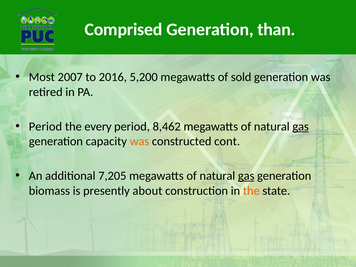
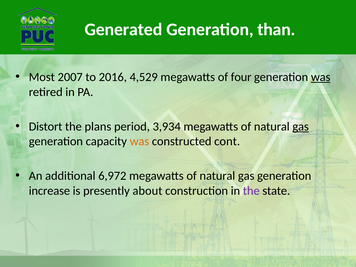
Comprised: Comprised -> Generated (123, 29)
5,200: 5,200 -> 4,529 (144, 77)
sold: sold -> four (241, 77)
was underline: none -> present (321, 77)
Period: Period -> Distort (46, 126)
every: every -> plans (98, 126)
8,462: 8,462 -> 3,934 (167, 126)
7,205: 7,205 -> 6,972 (112, 176)
gas underline: present -> none (246, 176)
biomass: biomass -> increase (49, 191)
the colour: orange -> purple (251, 191)
